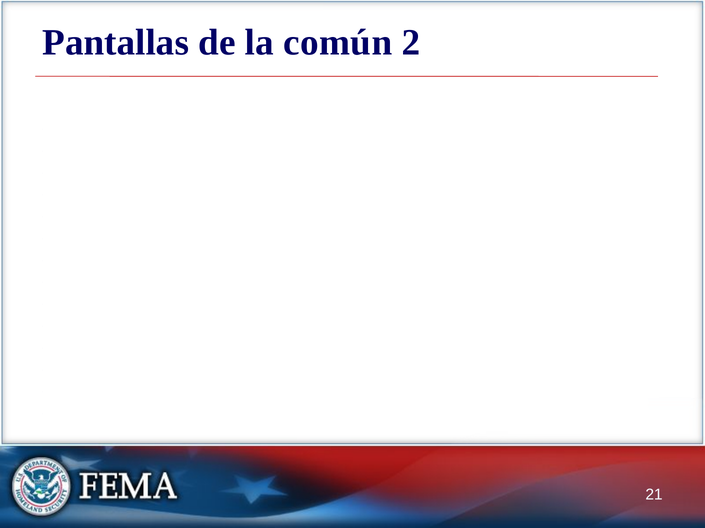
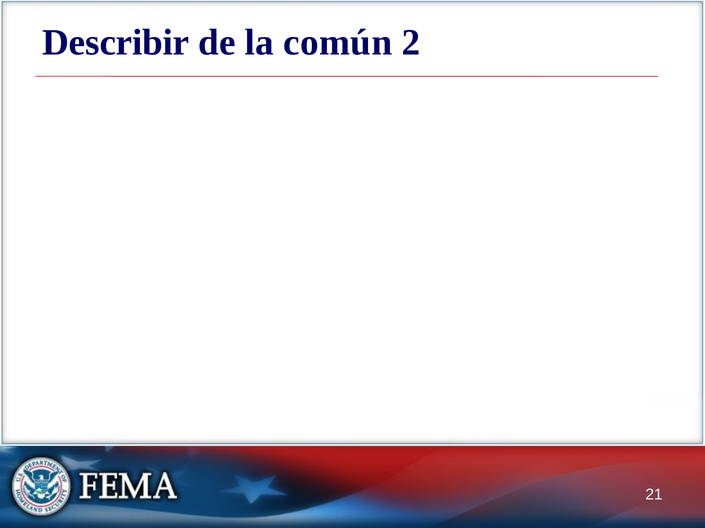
Pantallas: Pantallas -> Describir (116, 43)
